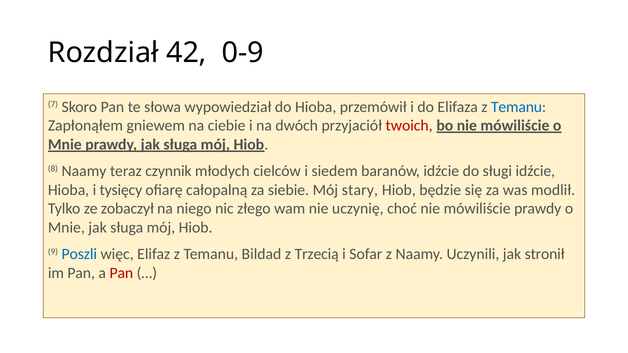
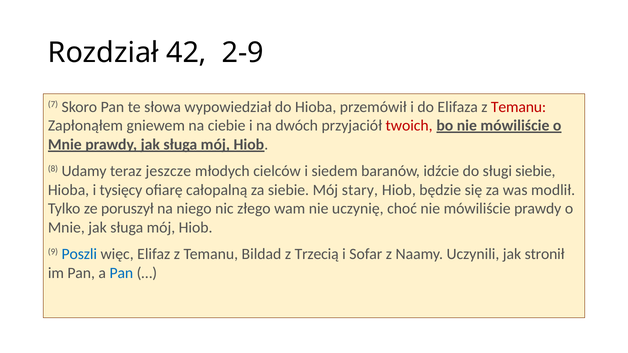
0-9: 0-9 -> 2-9 (243, 53)
Temanu colour: blue -> red (519, 107)
8 Naamy: Naamy -> Udamy (84, 171)
czynnik: czynnik -> jeszcze (168, 171)
sługi idźcie: idźcie -> siebie (535, 171)
zobaczył: zobaczył -> poruszył (127, 209)
Pan colour: red -> blue (121, 273)
